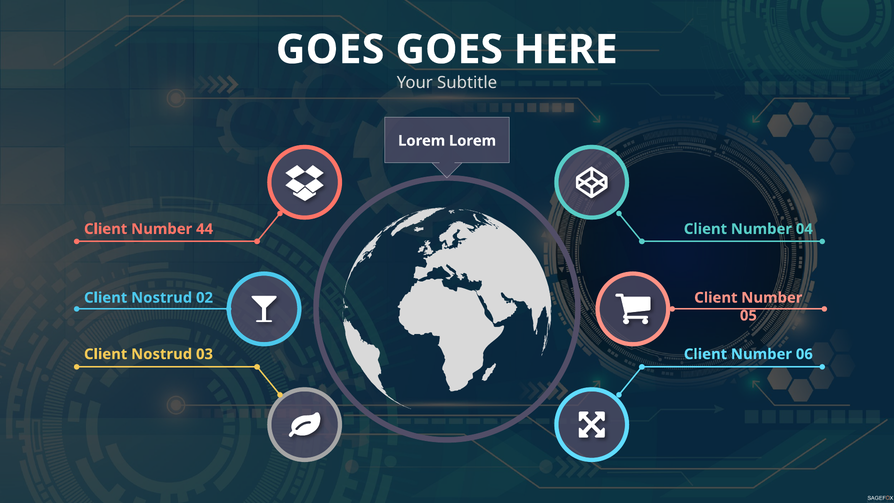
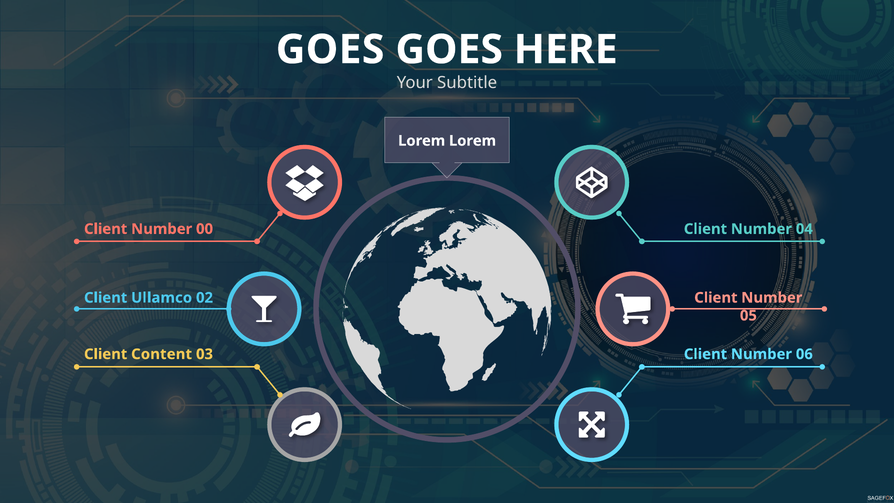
44: 44 -> 00 (205, 229)
Nostrud: Nostrud -> Ullamco (162, 298)
Nostrud: Nostrud -> Content (162, 354)
